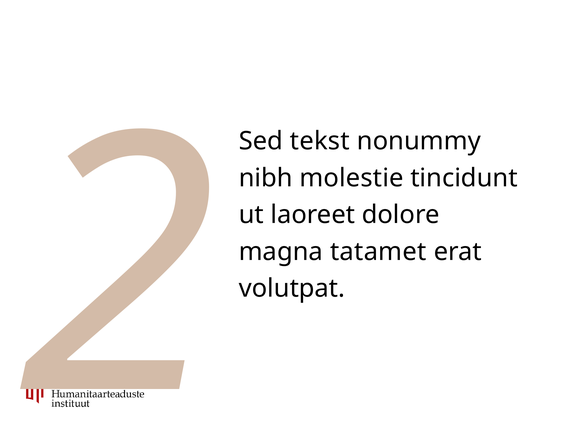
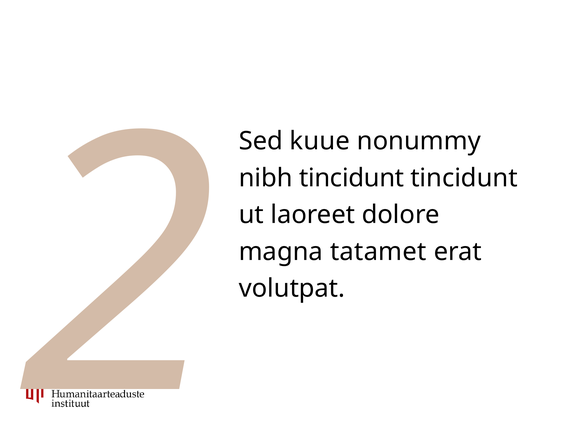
tekst: tekst -> kuue (320, 141)
nibh molestie: molestie -> tincidunt (352, 178)
